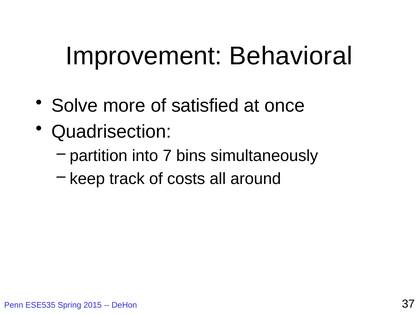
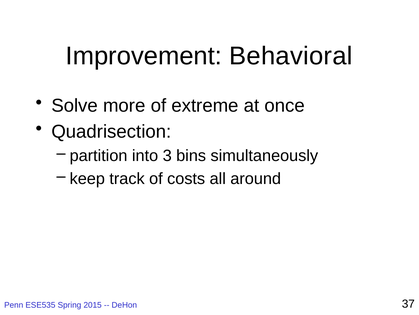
satisfied: satisfied -> extreme (205, 105)
7: 7 -> 3 (167, 155)
